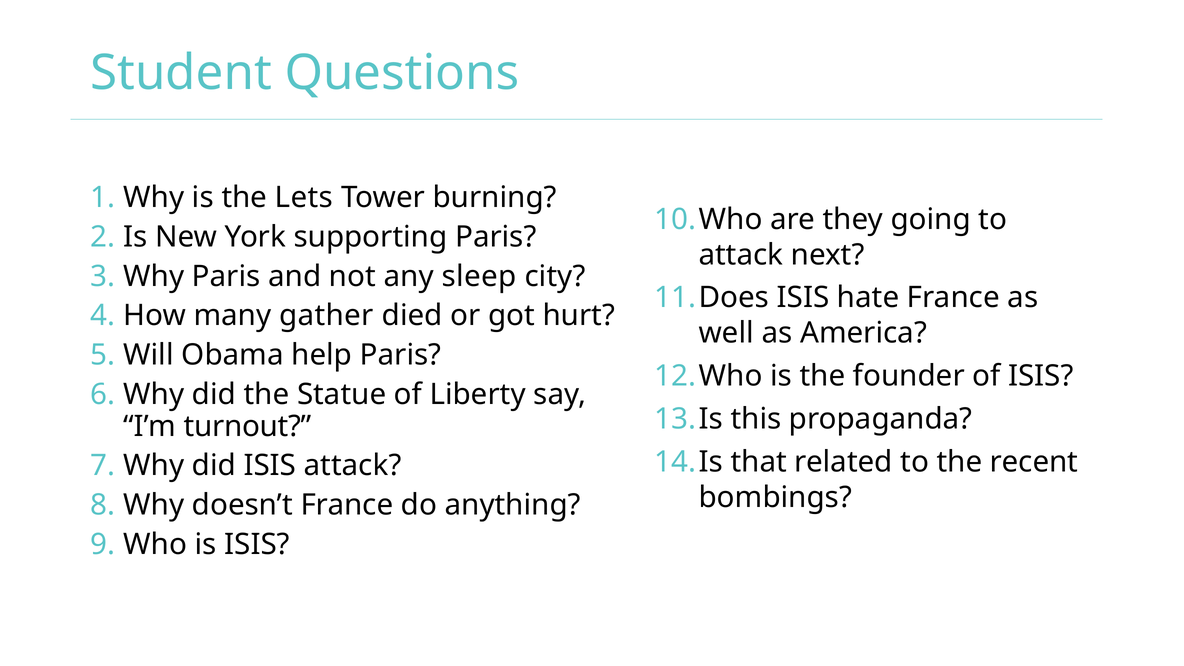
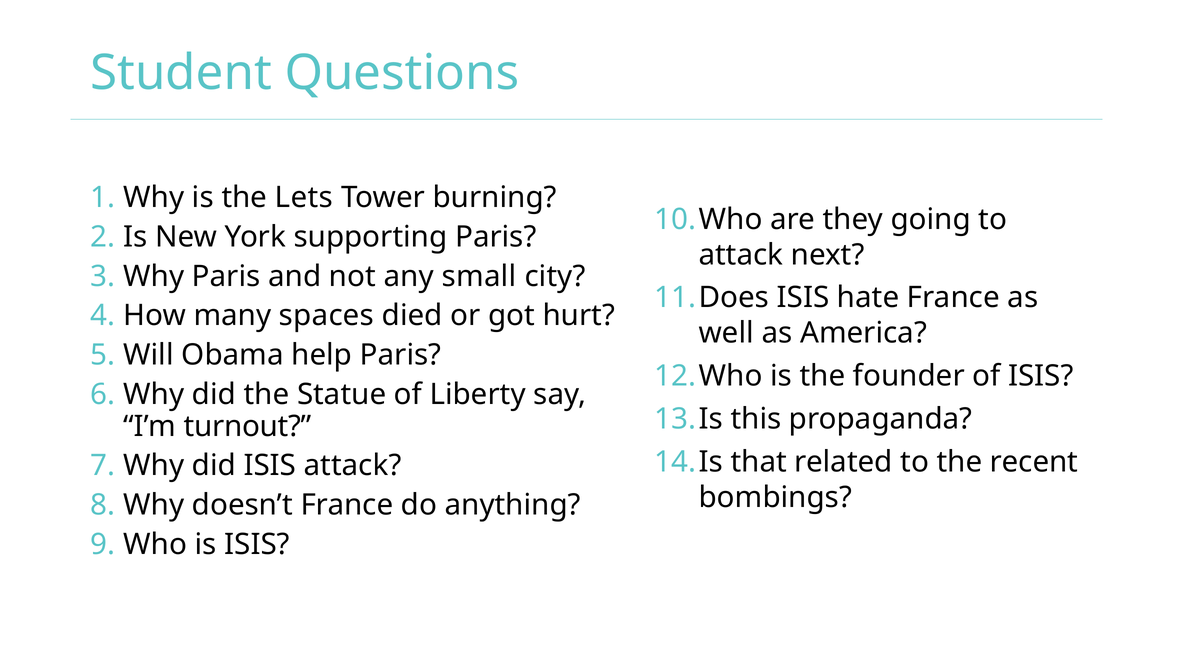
sleep: sleep -> small (479, 276)
gather: gather -> spaces (326, 316)
